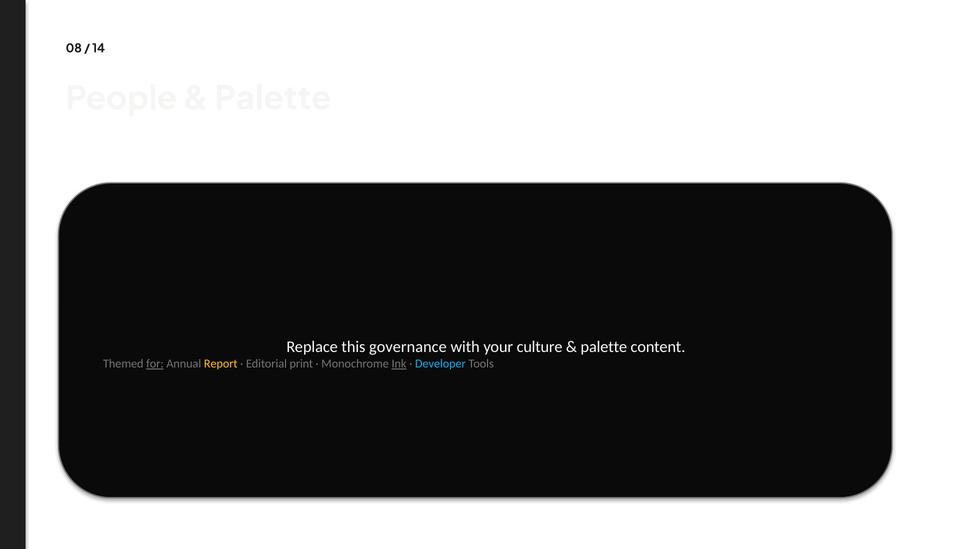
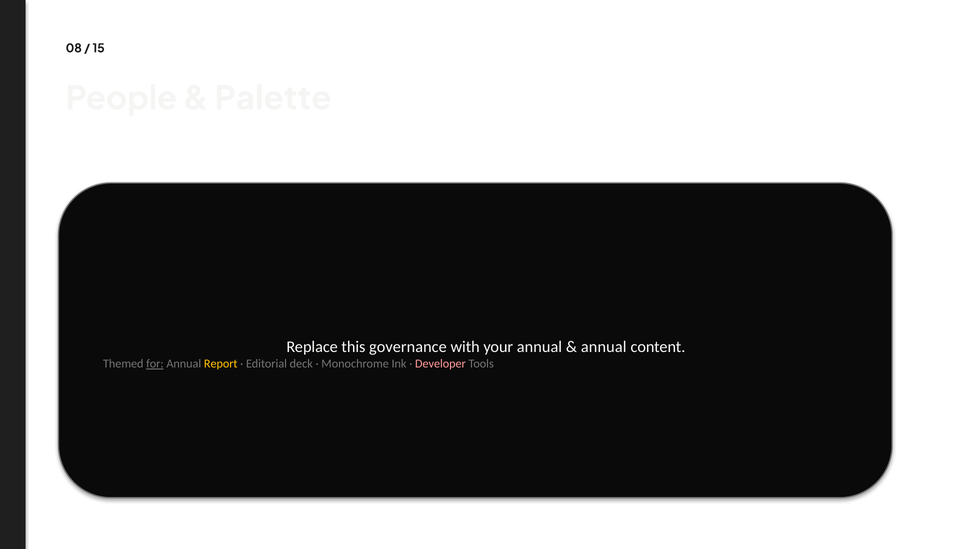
14: 14 -> 15 (99, 48)
your culture: culture -> annual (539, 347)
palette: palette -> annual (604, 347)
print: print -> deck (301, 363)
Ink underline: present -> none (399, 363)
Developer colour: light blue -> pink (440, 363)
